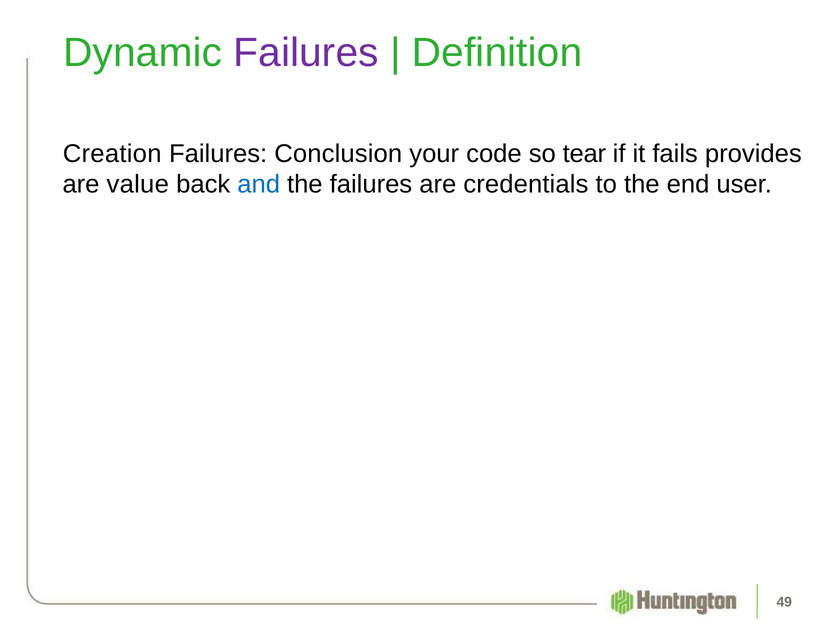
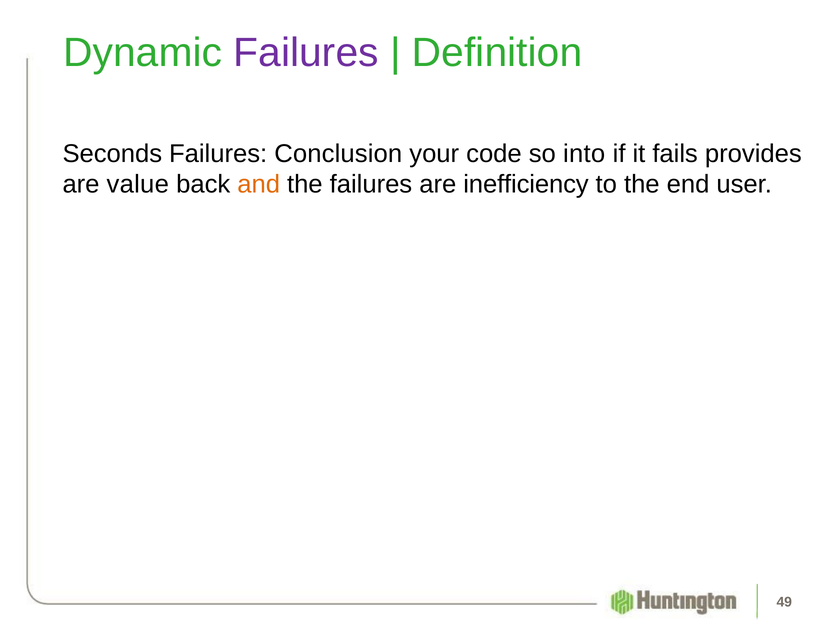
Creation: Creation -> Seconds (112, 154)
tear: tear -> into (584, 154)
and colour: blue -> orange (259, 184)
credentials: credentials -> inefficiency (526, 184)
